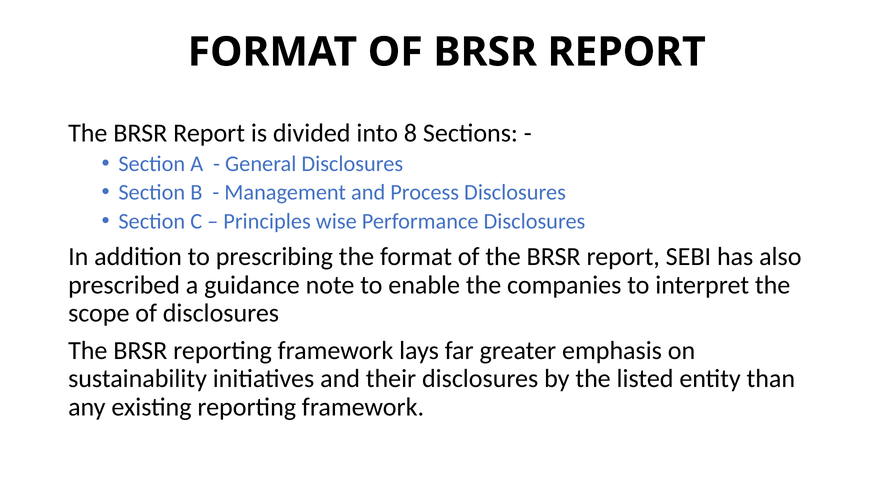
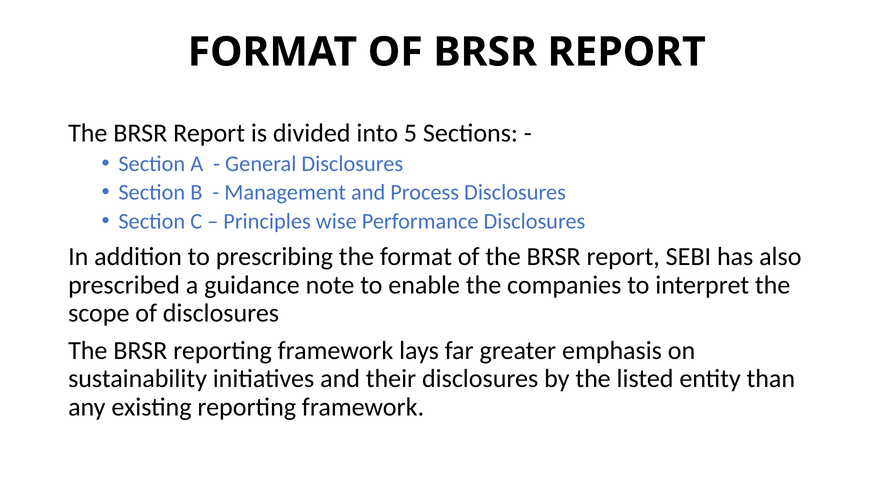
8: 8 -> 5 (410, 133)
